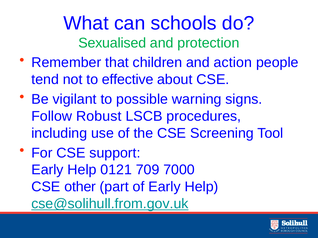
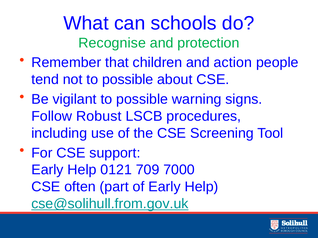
Sexualised: Sexualised -> Recognise (112, 43)
not to effective: effective -> possible (128, 80)
other: other -> often (80, 187)
